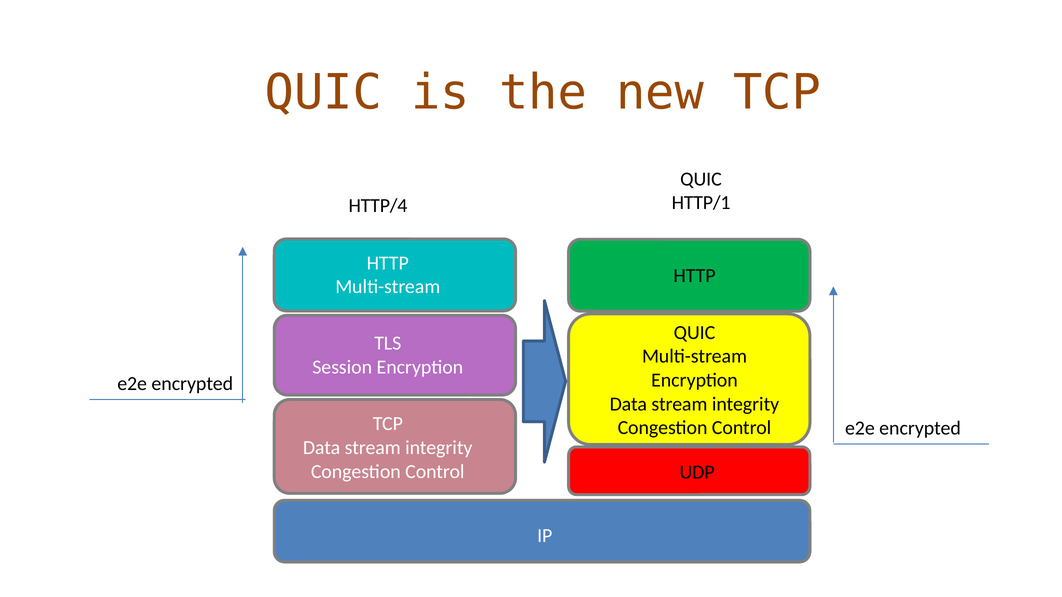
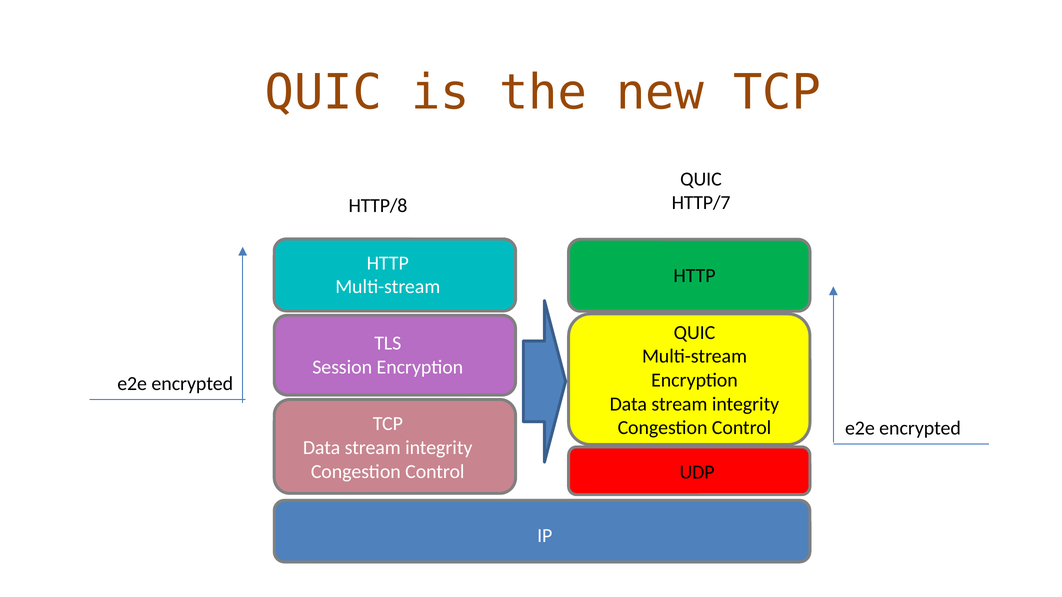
HTTP/1: HTTP/1 -> HTTP/7 (701, 203)
HTTP/4: HTTP/4 -> HTTP/8 (378, 206)
